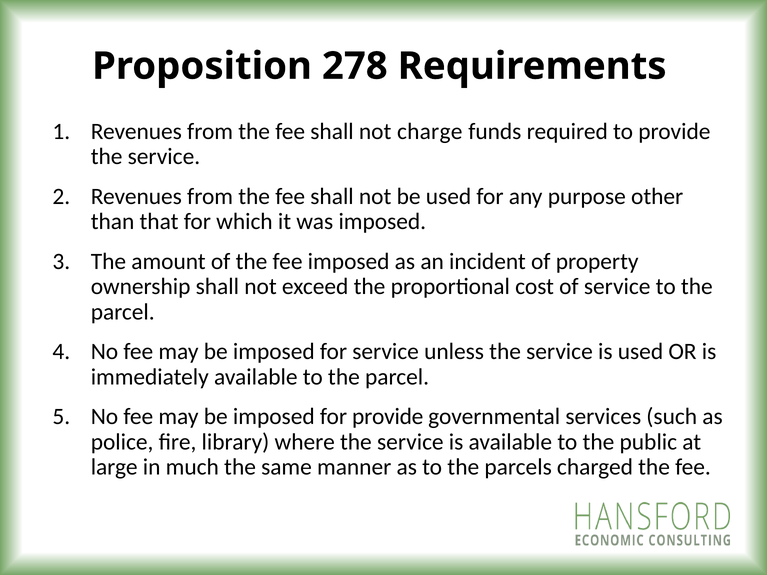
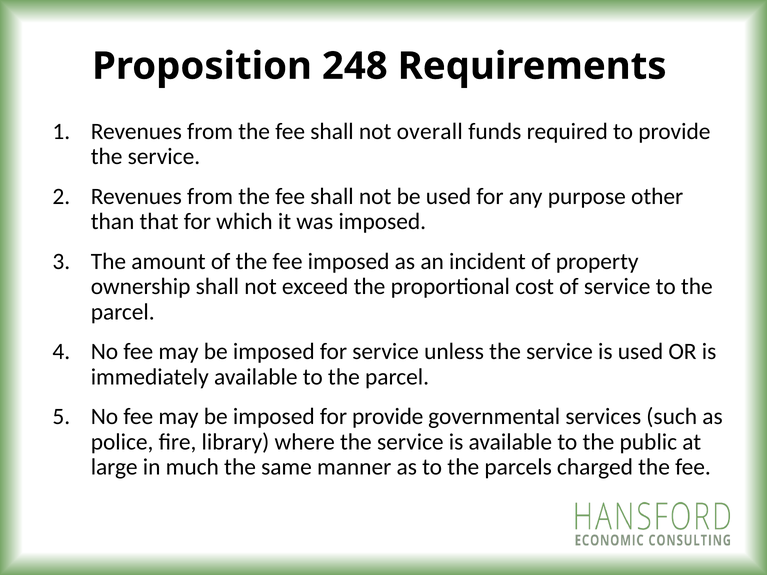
278: 278 -> 248 (355, 66)
charge: charge -> overall (430, 131)
